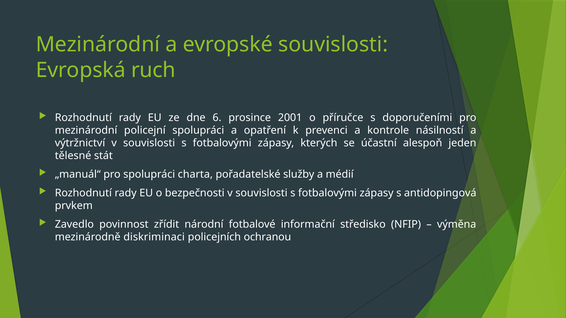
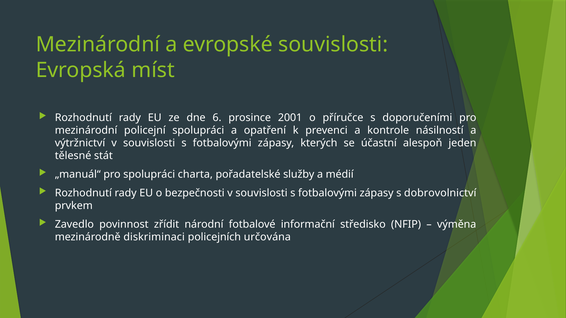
ruch: ruch -> míst (153, 70)
antidopingová: antidopingová -> dobrovolnictví (440, 193)
ochranou: ochranou -> určována (267, 237)
